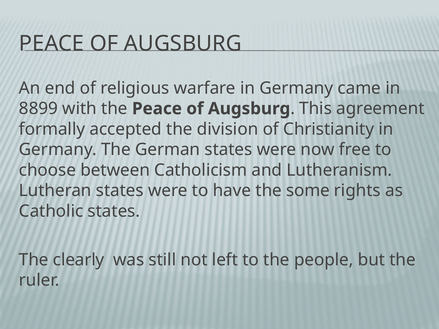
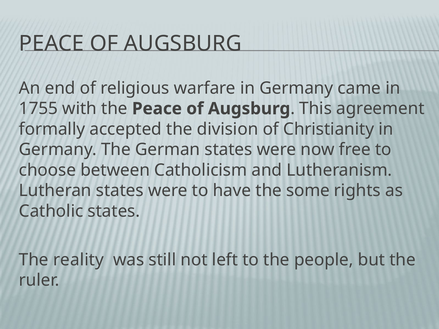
8899: 8899 -> 1755 (38, 109)
clearly: clearly -> reality (79, 260)
